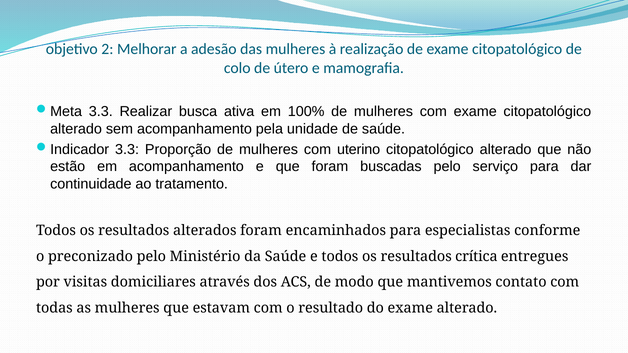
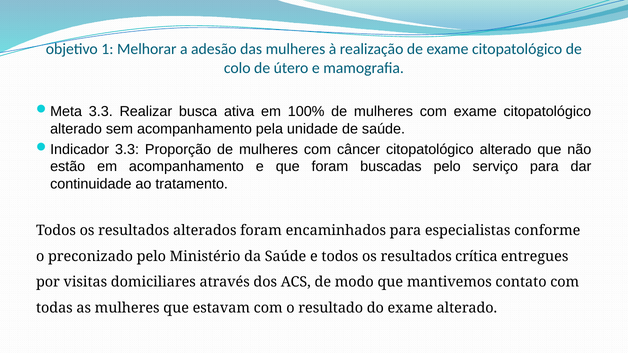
2: 2 -> 1 (107, 49)
uterino: uterino -> câncer (359, 150)
